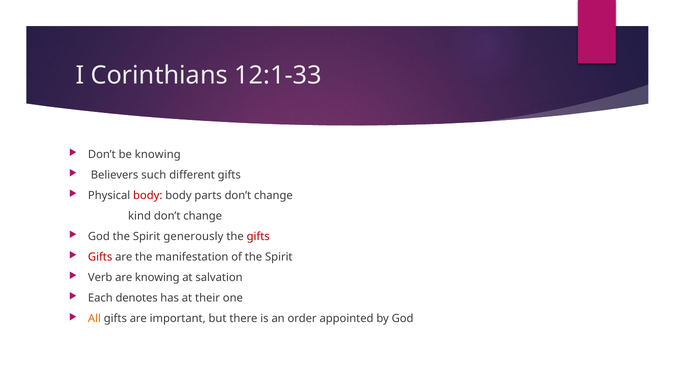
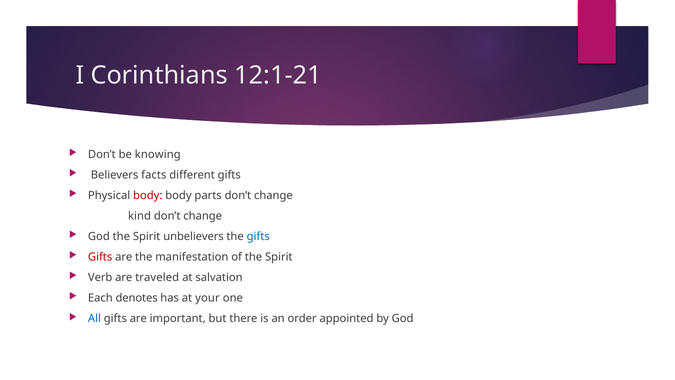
12:1-33: 12:1-33 -> 12:1-21 (278, 75)
such: such -> facts (154, 175)
generously: generously -> unbelievers (194, 236)
gifts colour: red -> blue (258, 236)
are knowing: knowing -> traveled (157, 277)
their: their -> your (207, 298)
All colour: orange -> blue (94, 318)
